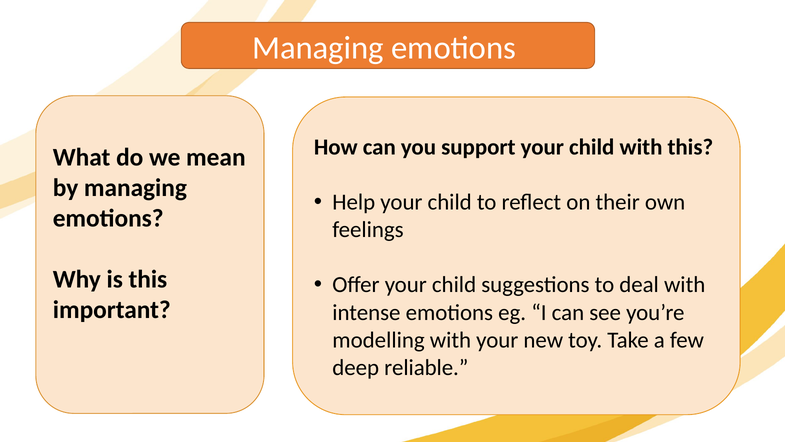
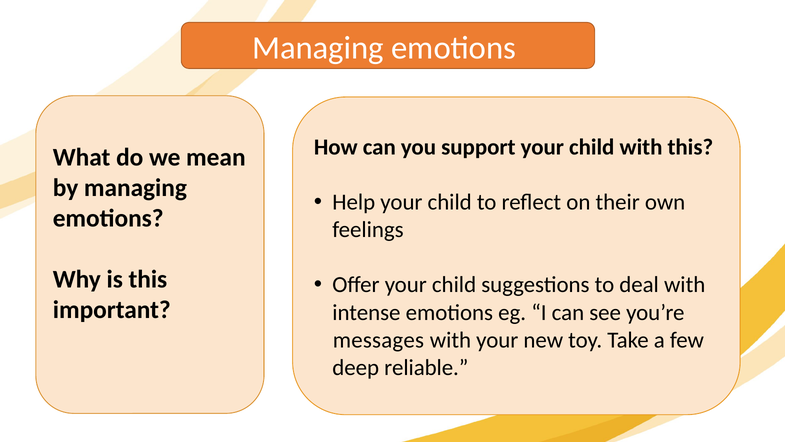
modelling: modelling -> messages (378, 340)
